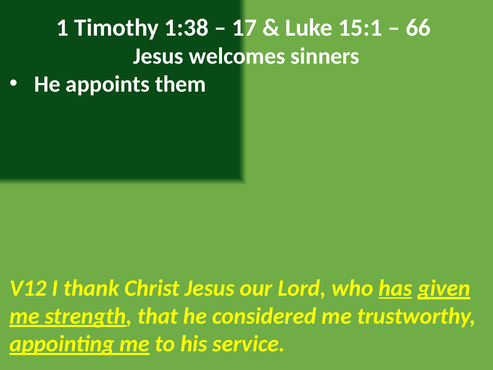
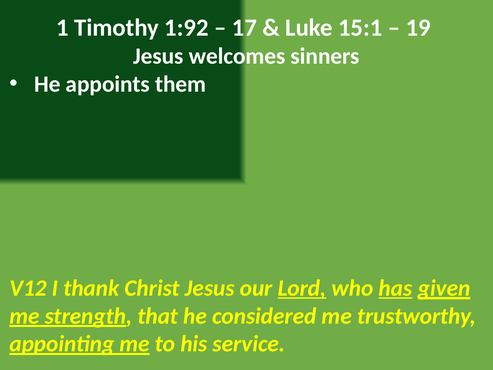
1:38: 1:38 -> 1:92 (186, 28)
66: 66 -> 19 (418, 28)
Lord underline: none -> present (302, 288)
